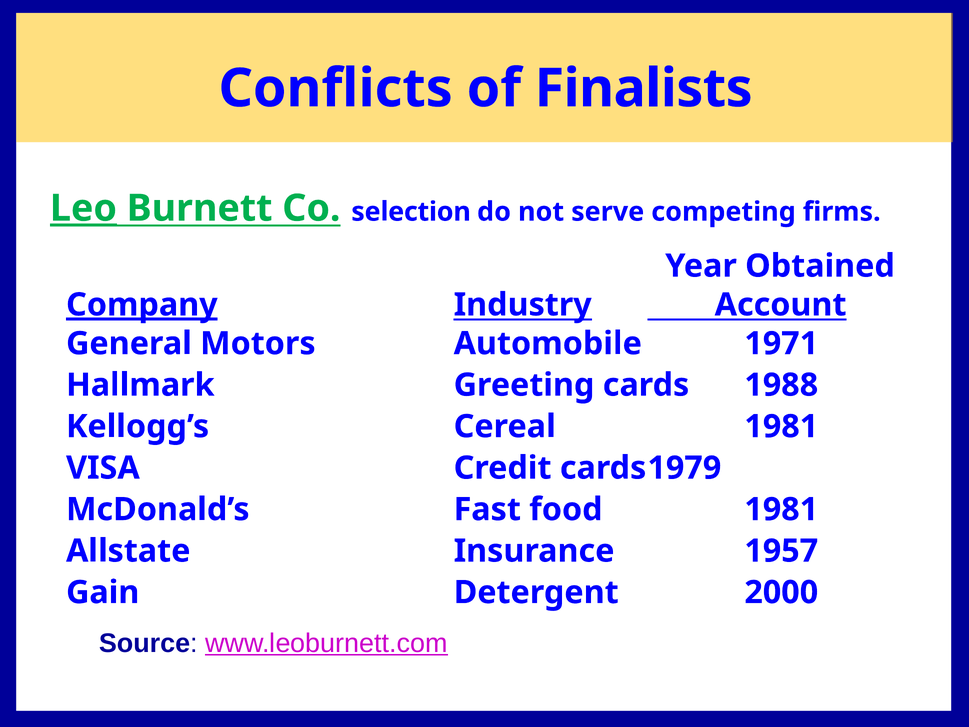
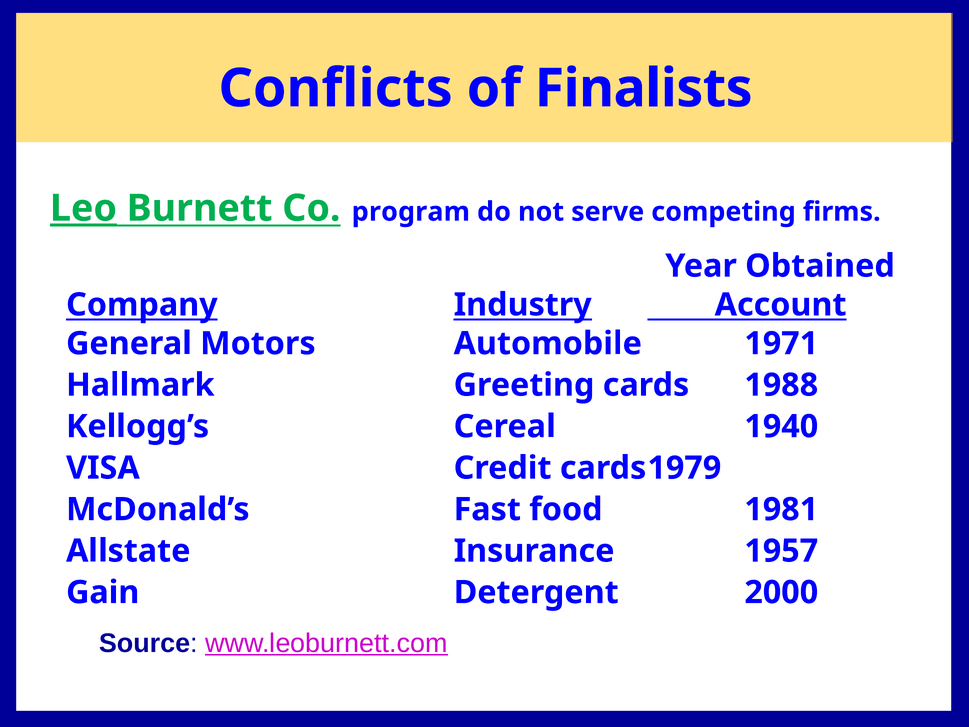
selection: selection -> program (411, 212)
Company underline: present -> none (142, 305)
Cereal 1981: 1981 -> 1940 (781, 426)
